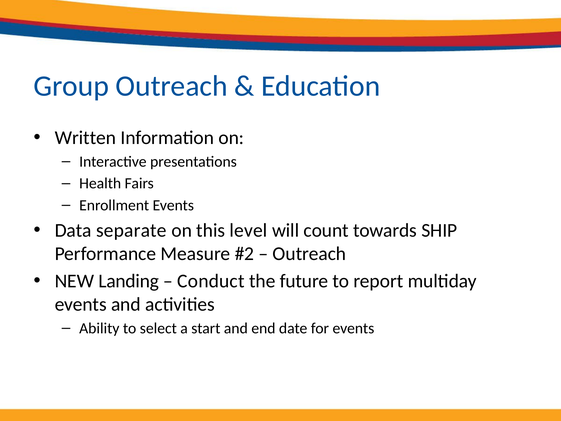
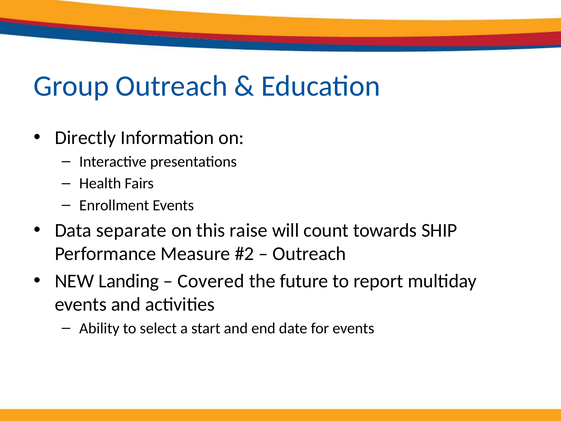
Written: Written -> Directly (85, 138)
level: level -> raise (249, 230)
Conduct: Conduct -> Covered (211, 281)
